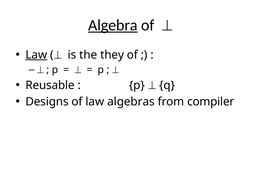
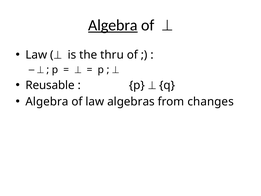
Law underline: present -> none (36, 55)
they: they -> thru (112, 55)
Designs: Designs -> Algebra (47, 101)
compiler: compiler -> changes (211, 101)
